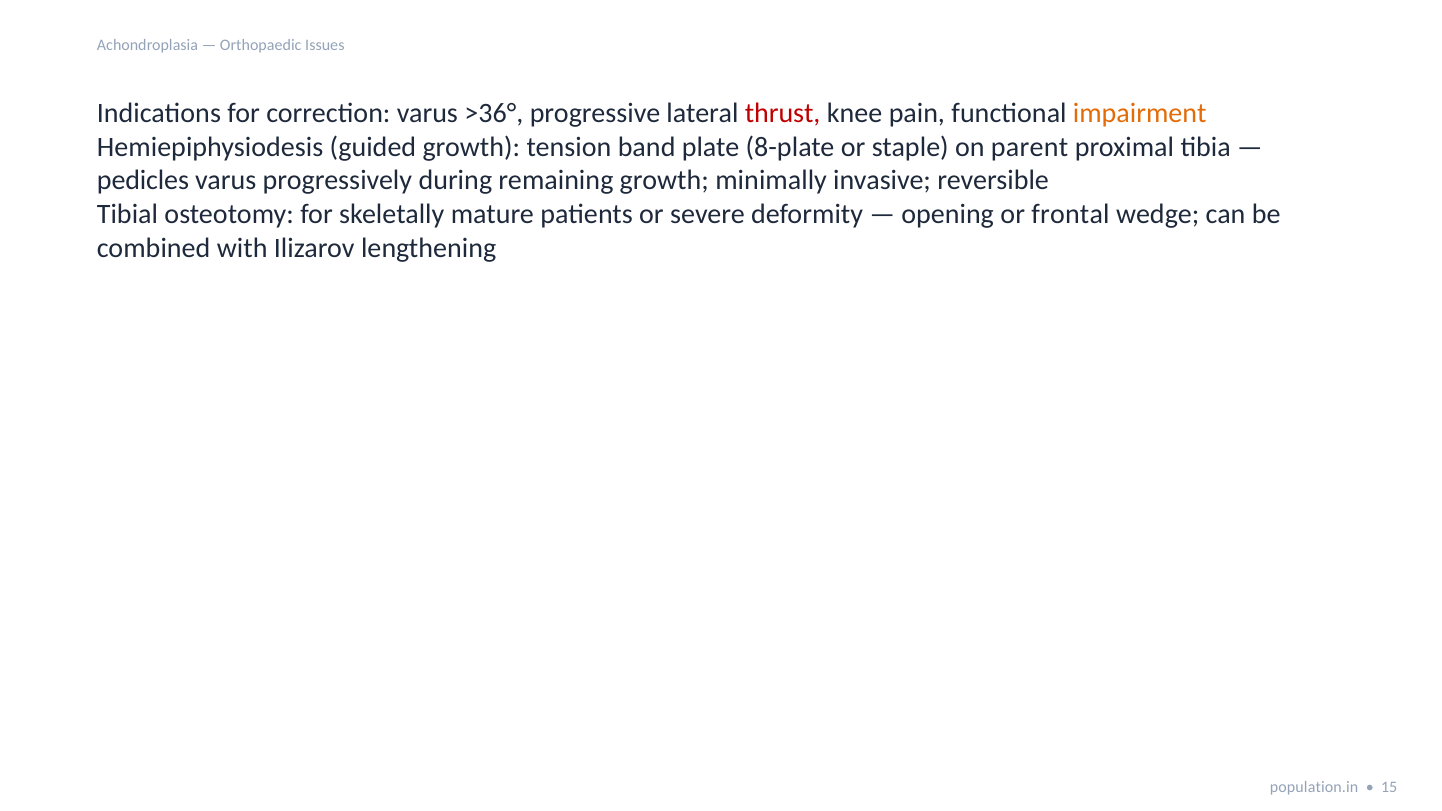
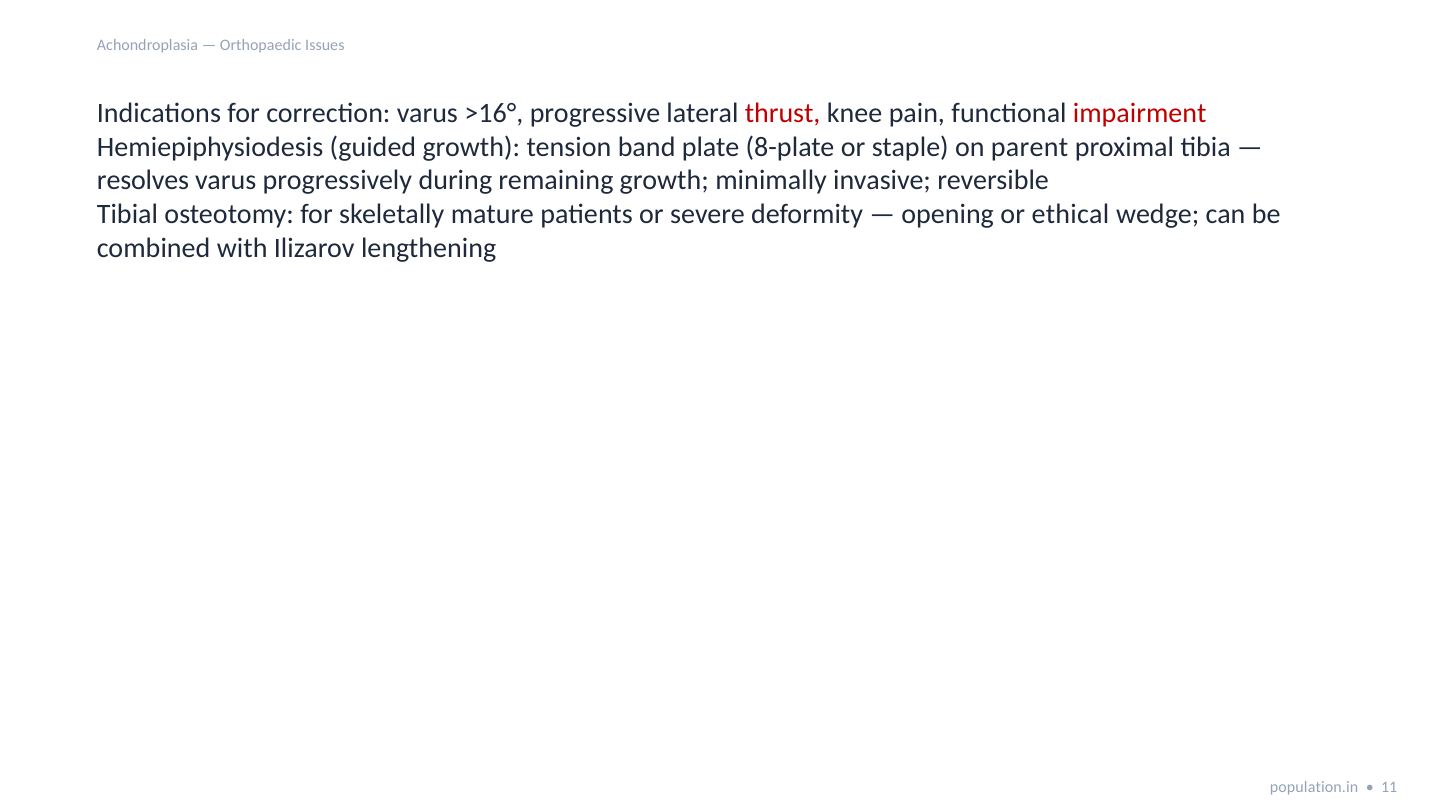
>36°: >36° -> >16° (494, 113)
impairment colour: orange -> red (1140, 113)
pedicles: pedicles -> resolves (143, 180)
frontal: frontal -> ethical (1070, 214)
15: 15 -> 11 (1389, 787)
